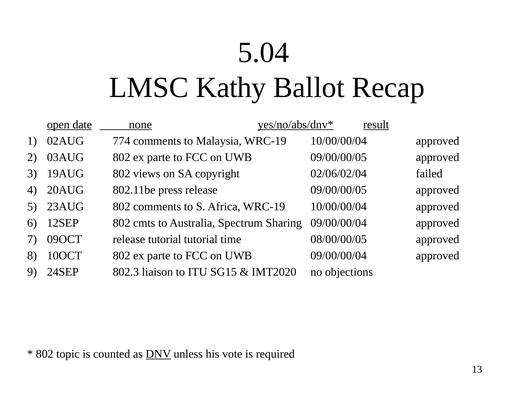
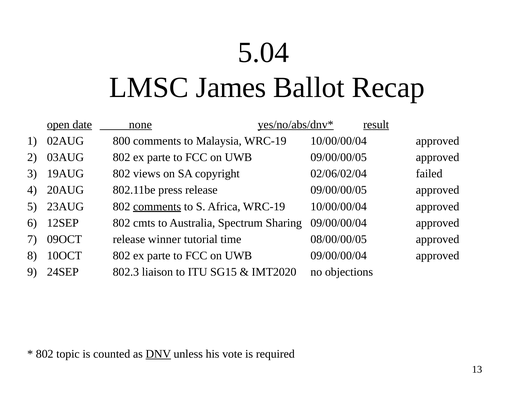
Kathy: Kathy -> James (231, 88)
774: 774 -> 800 (122, 141)
comments underline: none -> present (157, 207)
release tutorial: tutorial -> winner (165, 239)
